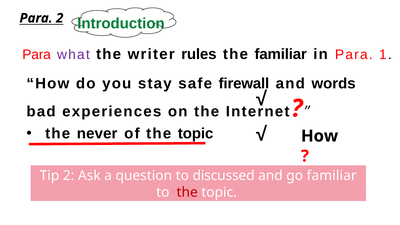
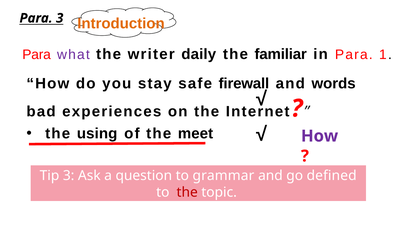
Para 2: 2 -> 3 (60, 18)
Introduction colour: green -> orange (121, 23)
rules: rules -> daily (199, 54)
never: never -> using (97, 134)
of the topic: topic -> meet (196, 134)
How colour: black -> purple (320, 136)
Tip 2: 2 -> 3 (69, 176)
discussed: discussed -> grammar (223, 176)
go familiar: familiar -> defined (332, 176)
